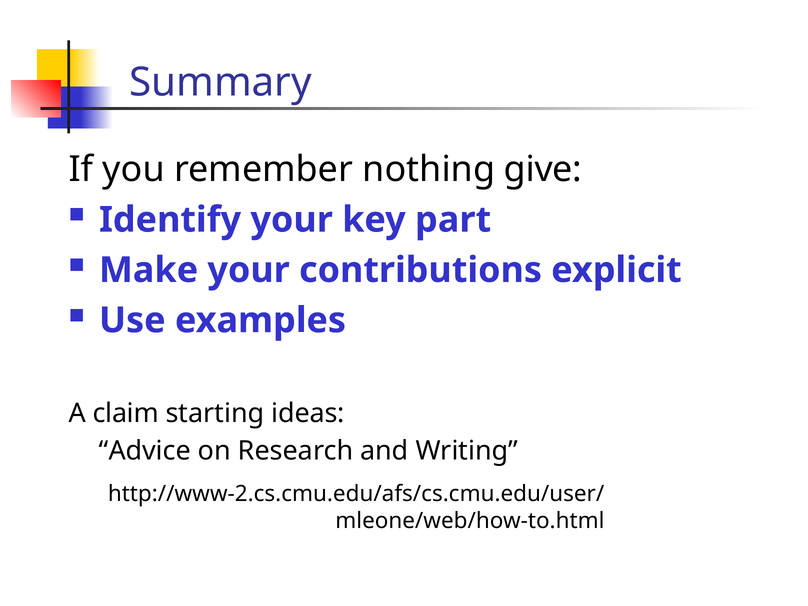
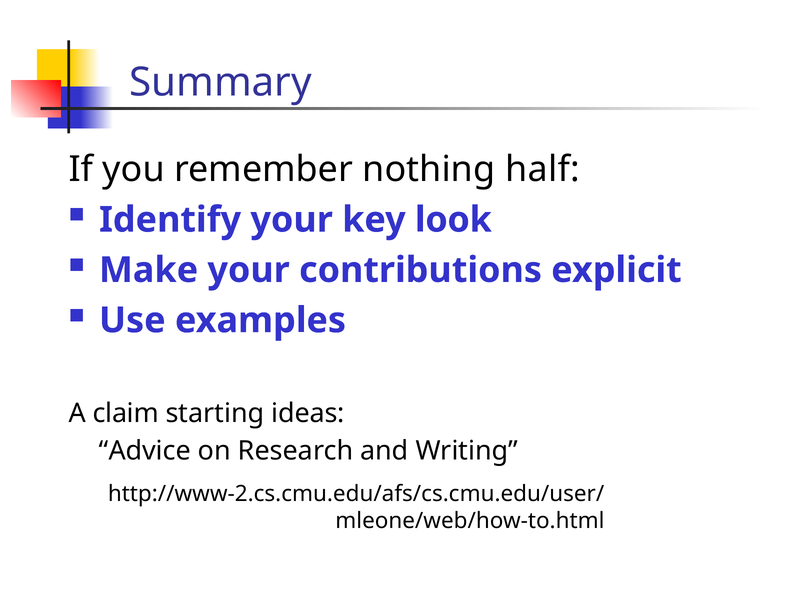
give: give -> half (543, 170)
part: part -> look (453, 220)
